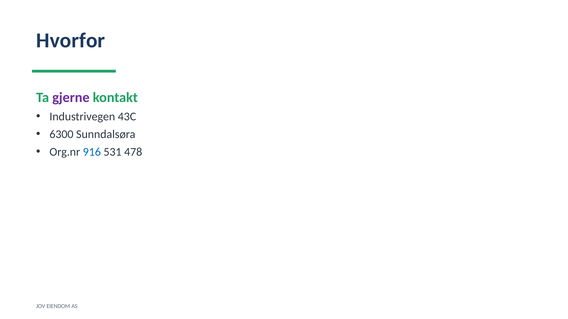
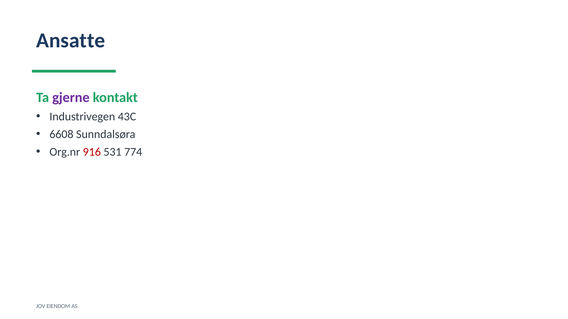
Hvorfor: Hvorfor -> Ansatte (71, 41)
6300: 6300 -> 6608 (61, 135)
916 colour: blue -> red (92, 152)
478: 478 -> 774 (133, 152)
